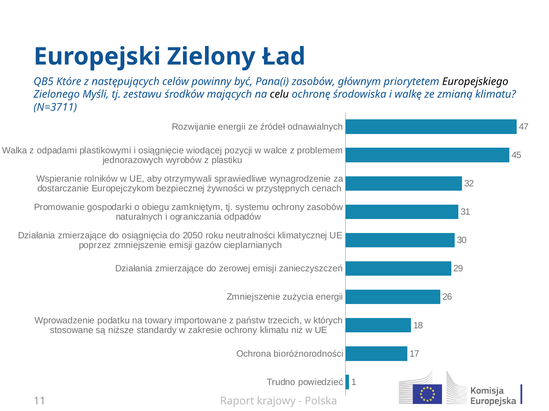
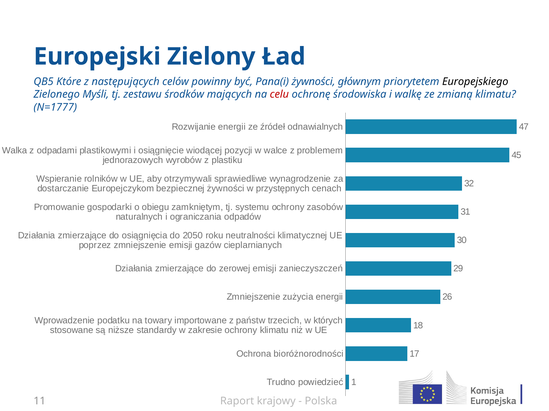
Pana(i zasobów: zasobów -> żywności (313, 82)
celu colour: black -> red (279, 95)
N=3711: N=3711 -> N=1777 (55, 107)
